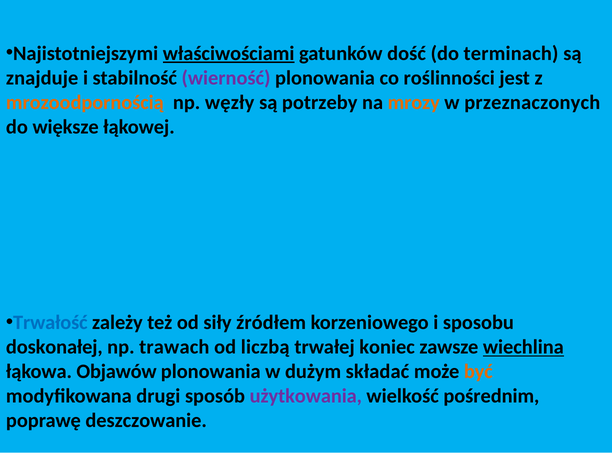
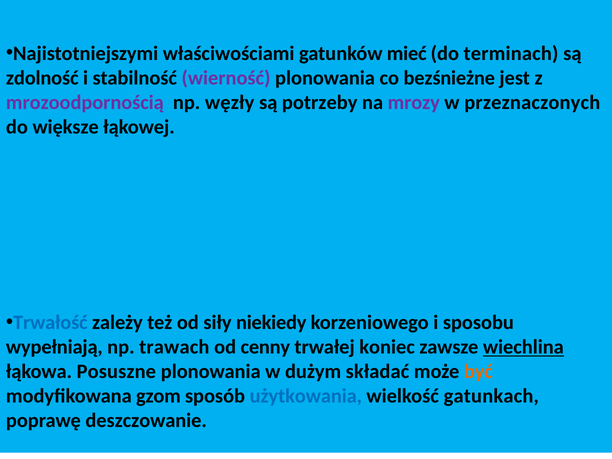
właściwościami underline: present -> none (229, 53)
dość: dość -> mieć (407, 53)
znajduje: znajduje -> zdolność (42, 78)
roślinności: roślinności -> bezśnieżne (449, 78)
mrozoodpornością colour: orange -> purple (85, 102)
mrozy colour: orange -> purple (414, 102)
źródłem: źródłem -> niekiedy (271, 323)
doskonałej: doskonałej -> wypełniają (54, 347)
liczbą: liczbą -> cenny (265, 347)
Objawów: Objawów -> Posuszne (116, 372)
drugi: drugi -> gzom (158, 396)
użytkowania colour: purple -> blue (306, 396)
pośrednim: pośrednim -> gatunkach (491, 396)
